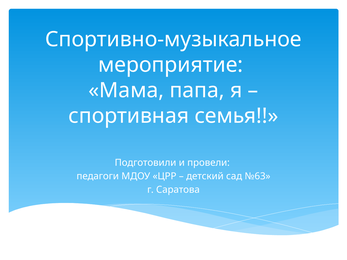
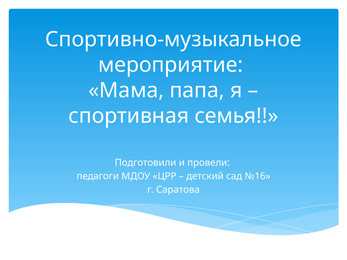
№63: №63 -> №16 (258, 176)
